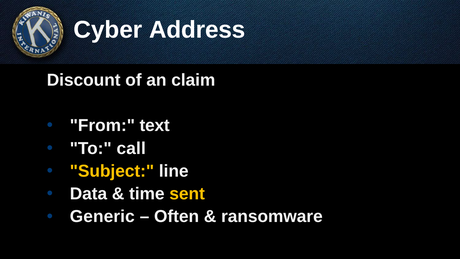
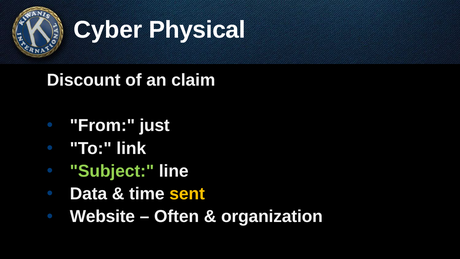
Address: Address -> Physical (197, 30)
text: text -> just (155, 125)
call: call -> link (131, 148)
Subject colour: yellow -> light green (112, 171)
Generic: Generic -> Website (102, 216)
ransomware: ransomware -> organization (272, 216)
